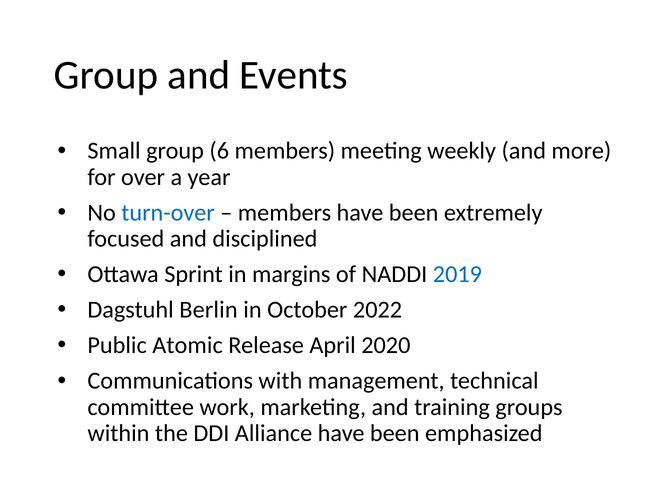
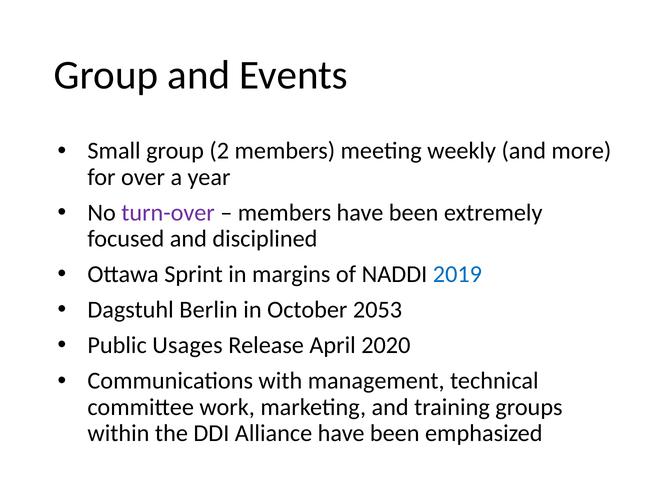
6: 6 -> 2 (219, 151)
turn-over colour: blue -> purple (168, 213)
2022: 2022 -> 2053 (378, 310)
Atomic: Atomic -> Usages (187, 345)
